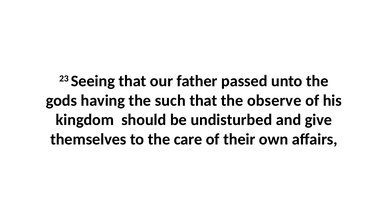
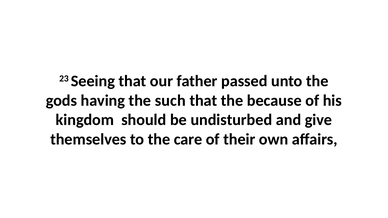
observe: observe -> because (274, 101)
